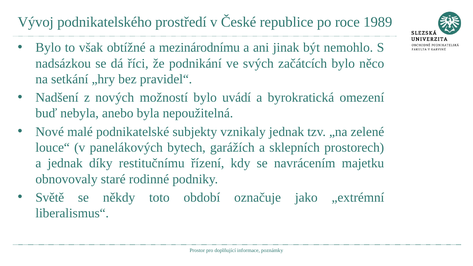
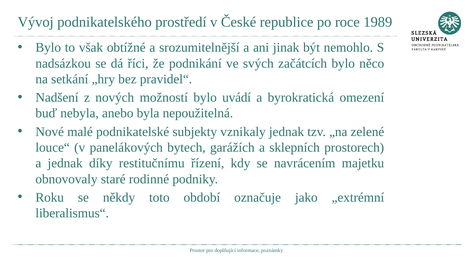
mezinárodnímu: mezinárodnímu -> srozumitelnější (199, 48)
Světě: Světě -> Roku (50, 197)
